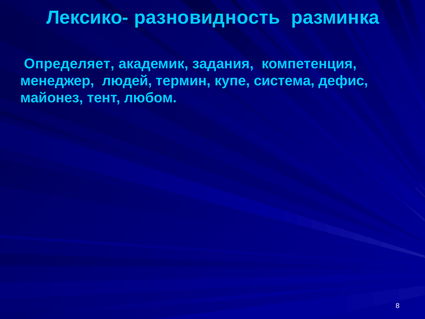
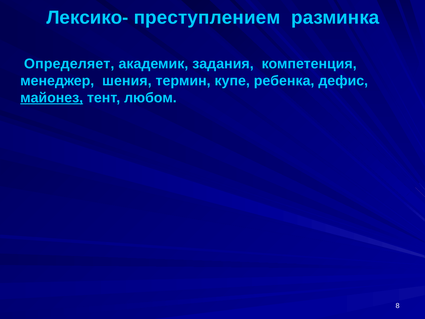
разновидность: разновидность -> преступлением (207, 18)
людей: людей -> шения (127, 81)
система: система -> ребенка (284, 81)
майонез underline: none -> present (52, 98)
